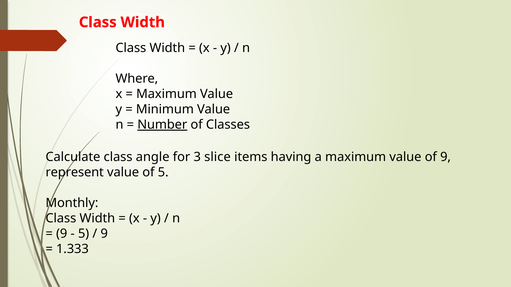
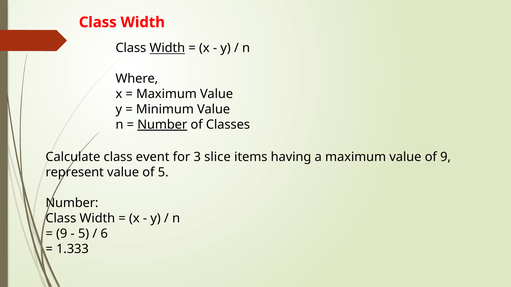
Width underline: none -> present (167, 48)
angle: angle -> event (153, 157)
Monthly: Monthly -> Number (72, 203)
9: 9 -> 6 (104, 234)
